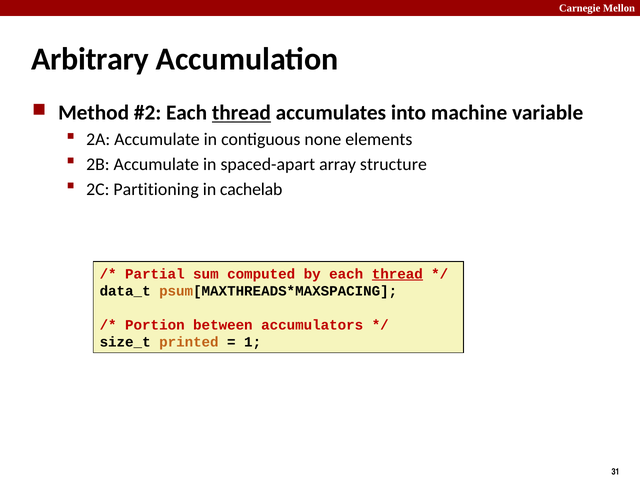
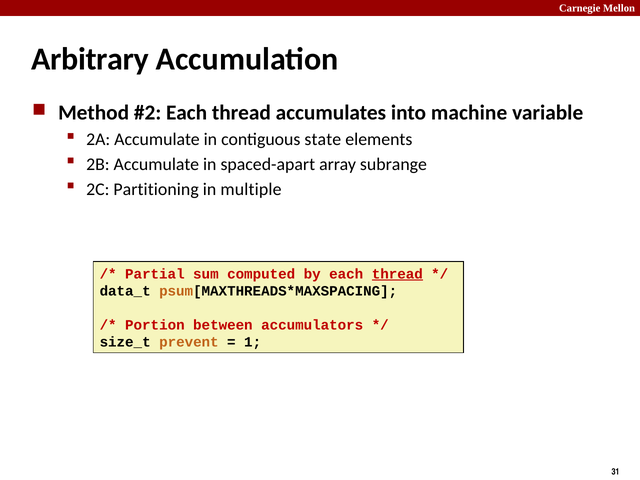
thread underline: present -> none (241, 113)
none: none -> state (323, 140)
structure: structure -> subrange (393, 165)
cachelab: cachelab -> multiple (251, 189)
printed: printed -> prevent (189, 342)
